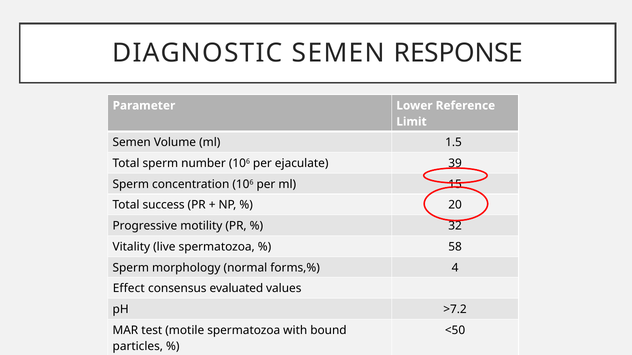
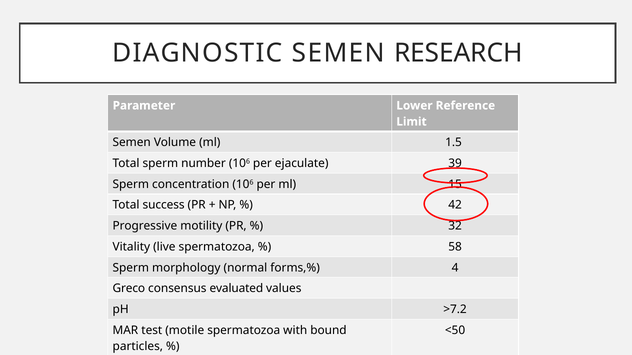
RESPONSE: RESPONSE -> RESEARCH (458, 53)
20: 20 -> 42 (455, 205)
Effect: Effect -> Greco (129, 289)
